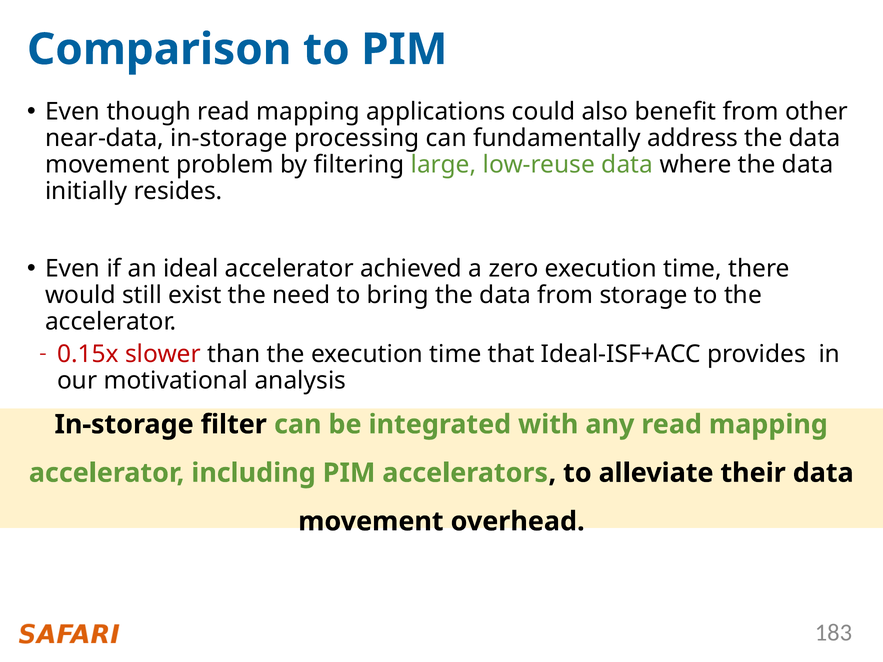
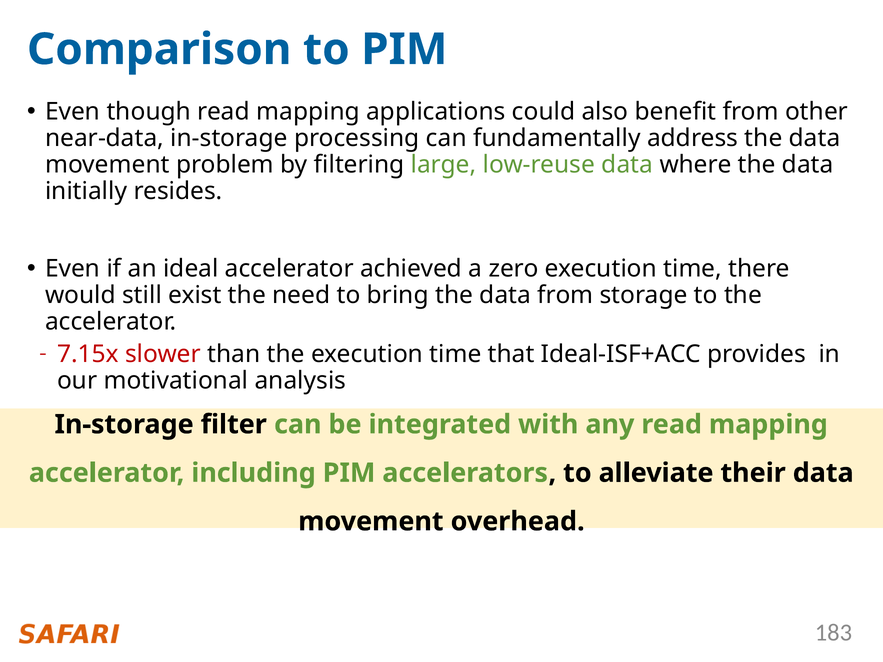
0.15x: 0.15x -> 7.15x (88, 354)
